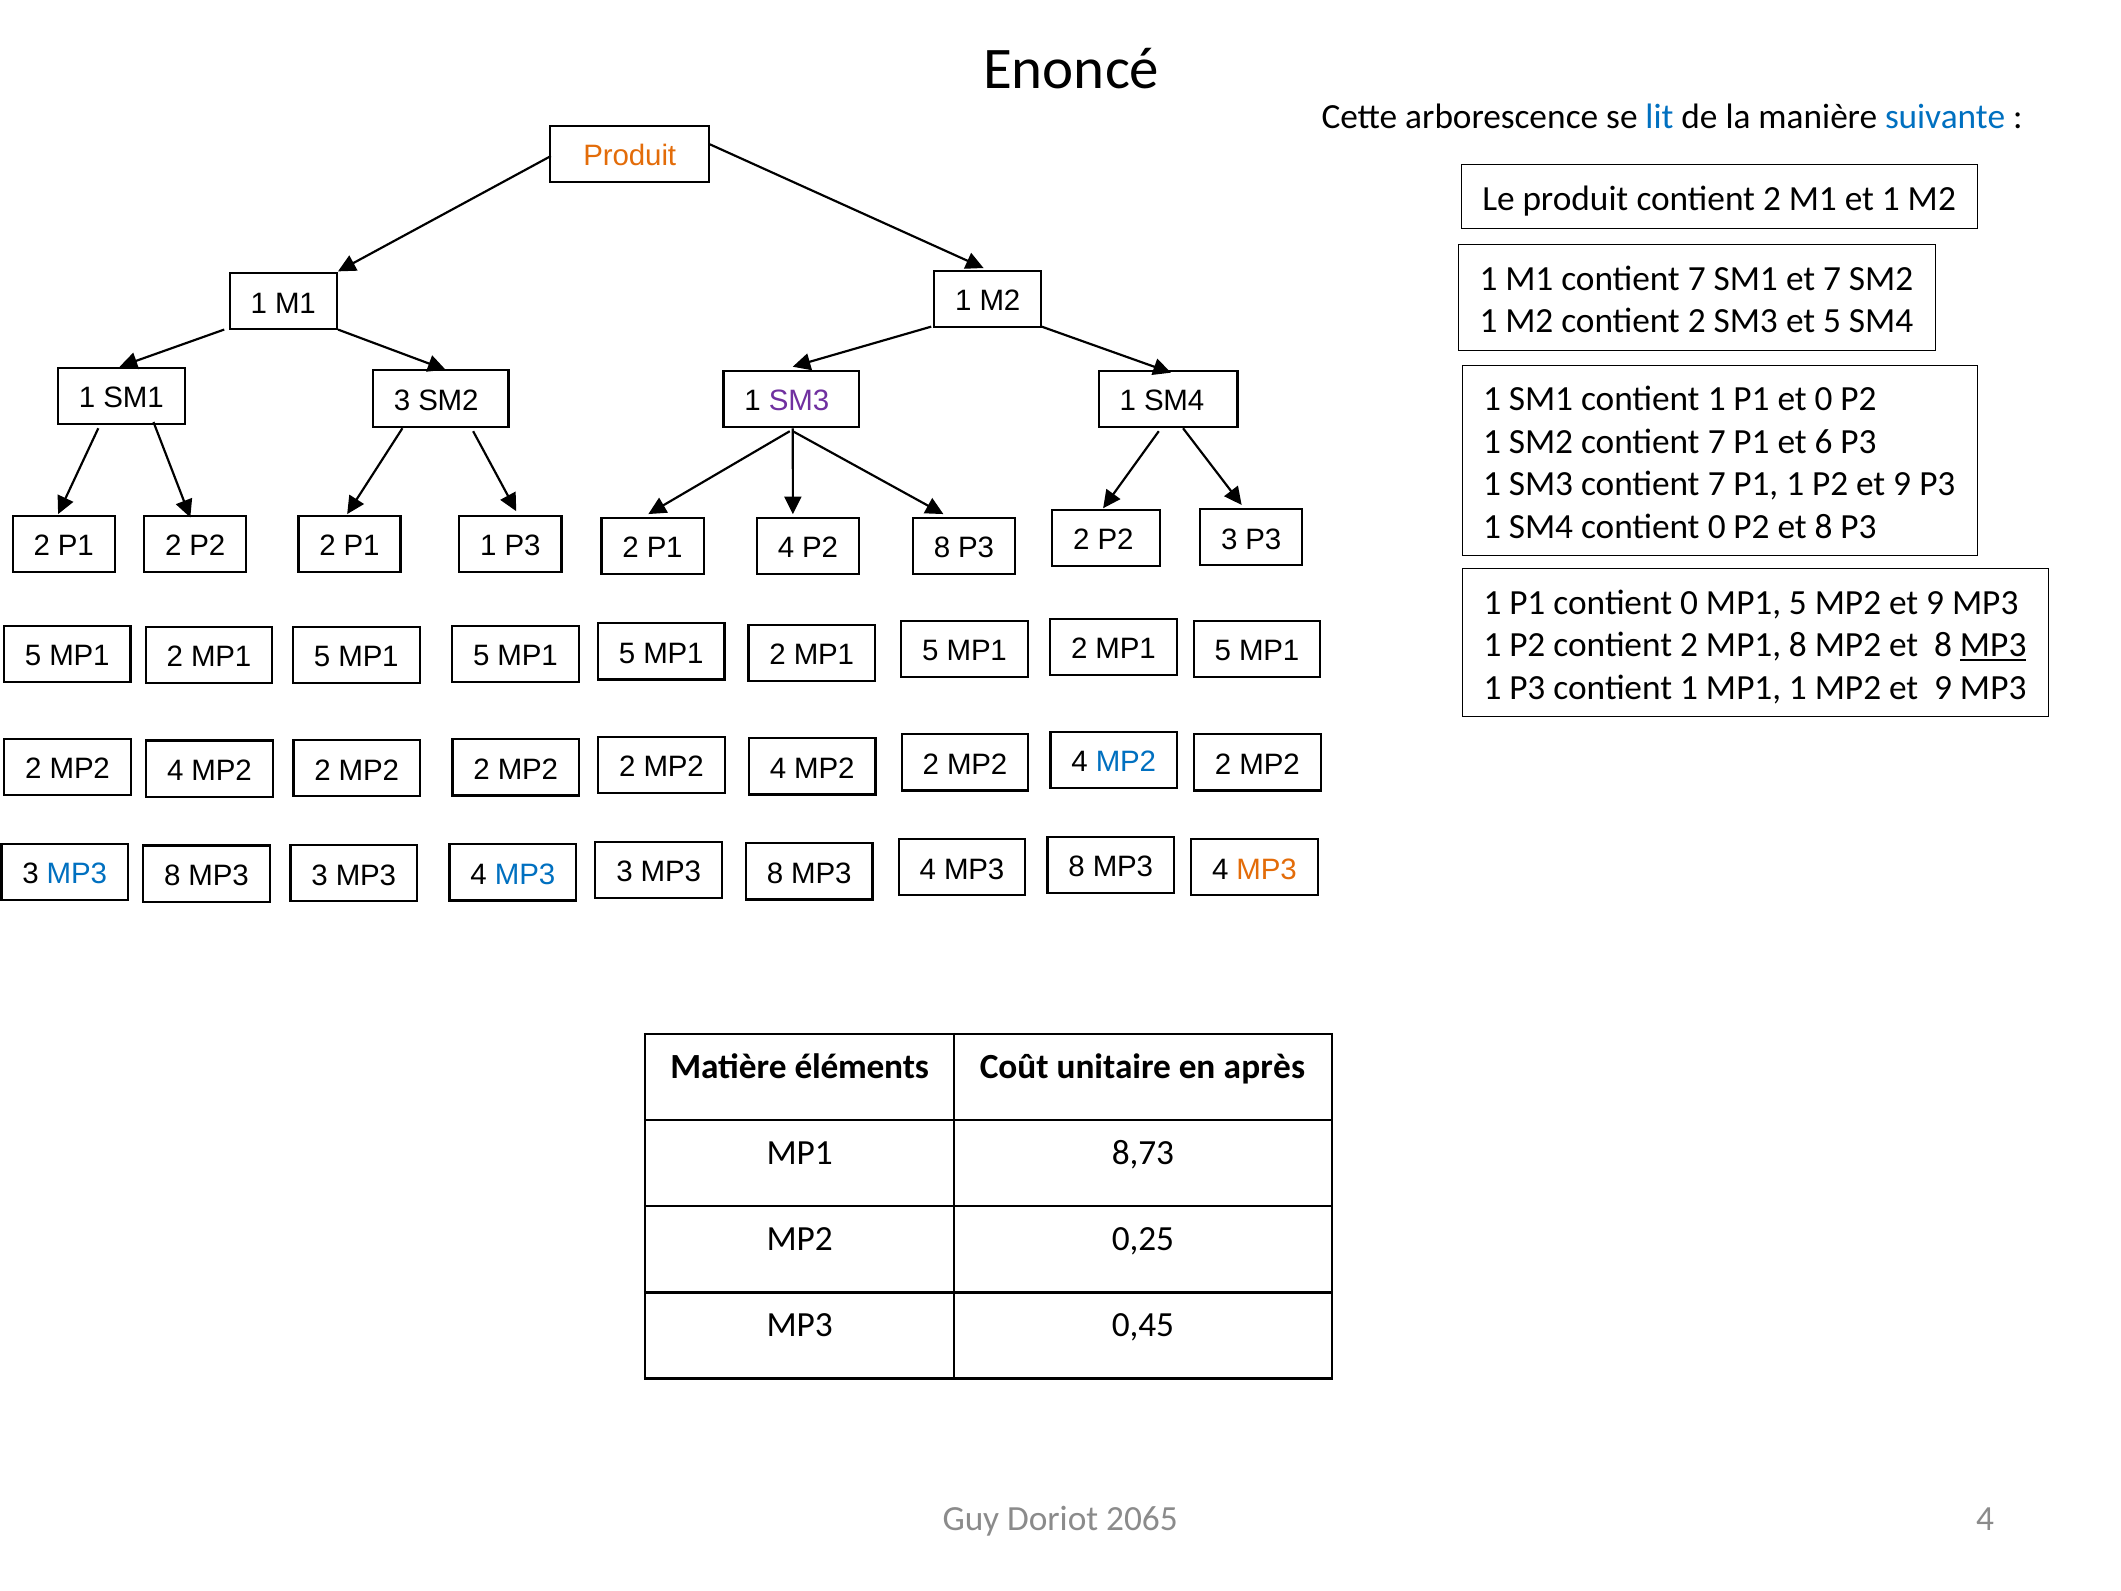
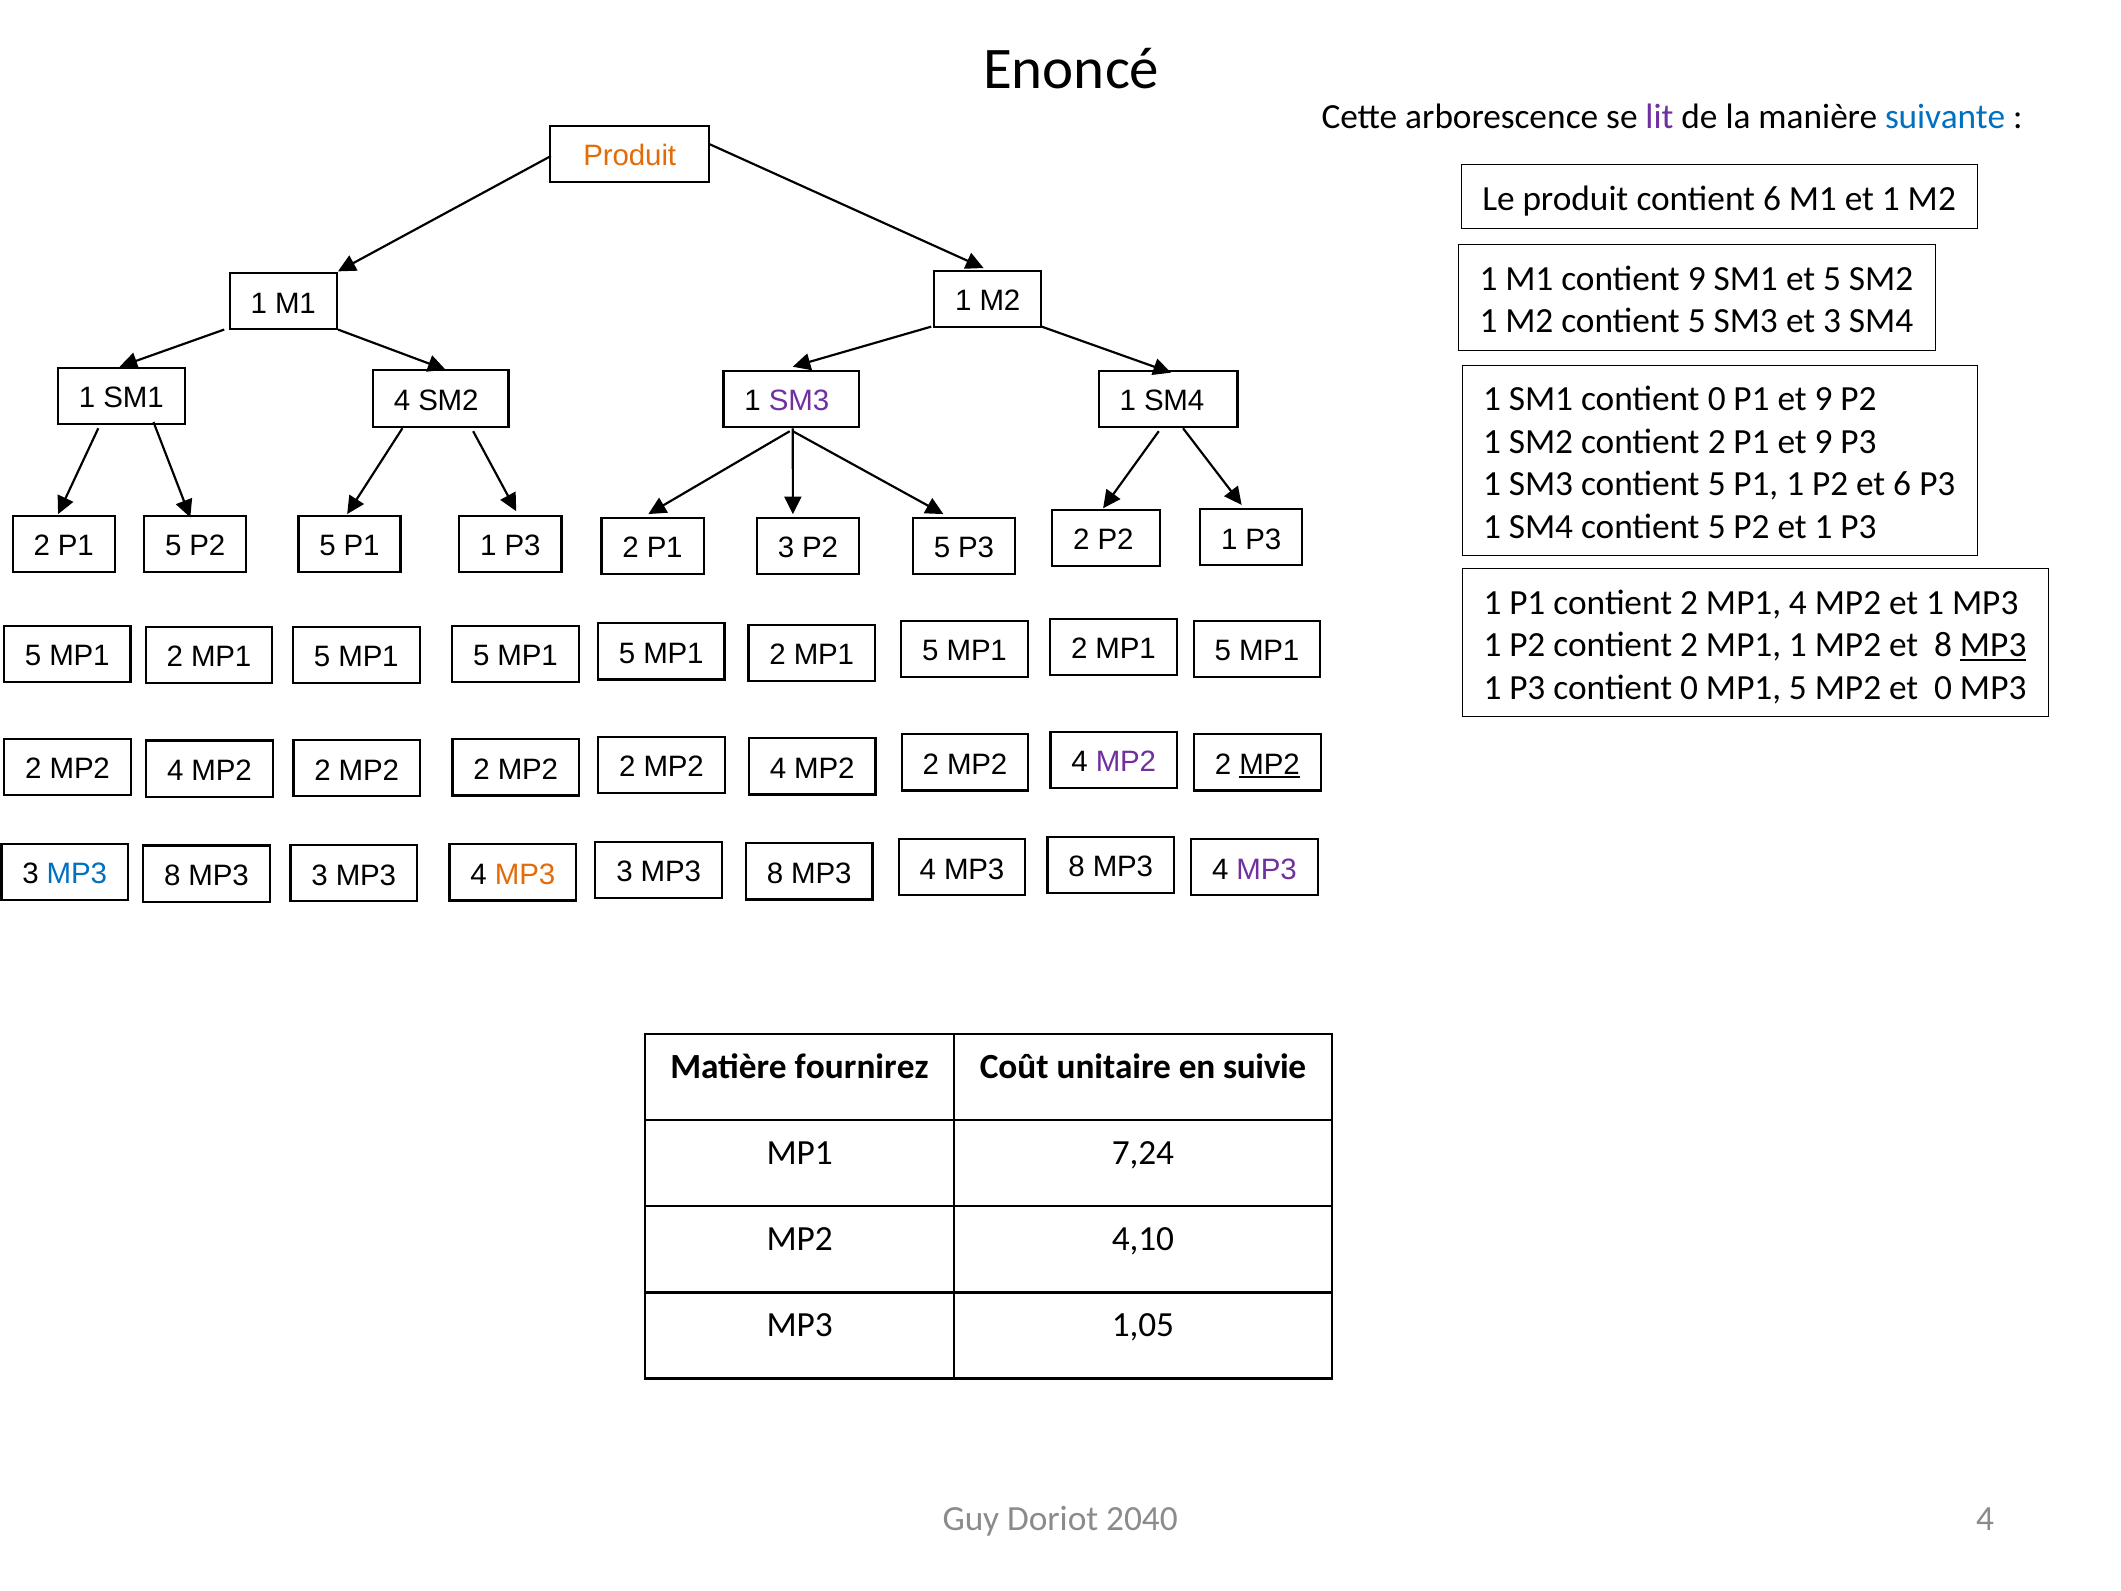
lit colour: blue -> purple (1659, 117)
produit contient 2: 2 -> 6 (1772, 199)
M1 contient 7: 7 -> 9 (1697, 279)
et 7: 7 -> 5 (1832, 279)
M2 contient 2: 2 -> 5 (1697, 321)
et 5: 5 -> 3 (1832, 321)
SM1 3: 3 -> 4 (402, 401)
SM1 contient 1: 1 -> 0 (1717, 399)
0: 0 -> 9 (1823, 399)
SM2 contient 7: 7 -> 2 (1717, 442)
6: 6 -> 9 (1823, 442)
SM3 contient 7: 7 -> 5 (1717, 484)
P2 et 9: 9 -> 6 (1902, 484)
SM4 contient 0: 0 -> 5 (1717, 527)
P2 et 8: 8 -> 1 (1823, 527)
P1 2: 2 -> 5 (173, 546)
2: 2 -> 5 (328, 546)
P1 1 P3 3: 3 -> 1 (1229, 539)
P1 4: 4 -> 3 (786, 548)
8: 8 -> 5 (942, 548)
P1 contient 0: 0 -> 2 (1689, 603)
5: 5 -> 4 (1798, 603)
9: 9 -> 1 (1935, 603)
MP1 8: 8 -> 1 (1798, 645)
P3 contient 1: 1 -> 0 (1689, 687)
MP1 1: 1 -> 5 (1798, 687)
9: 9 -> 0 (1943, 687)
MP2 colour: blue -> purple (1126, 762)
MP2 underline: none -> present (1270, 764)
MP3 colour: orange -> purple (1267, 869)
MP3 colour: blue -> orange (525, 874)
éléments: éléments -> fournirez (862, 1067)
après: après -> suivie (1265, 1067)
8,73: 8,73 -> 7,24 (1143, 1153)
0,25: 0,25 -> 4,10 (1143, 1239)
0,45: 0,45 -> 1,05 (1143, 1325)
2065: 2065 -> 2040 (1142, 1519)
